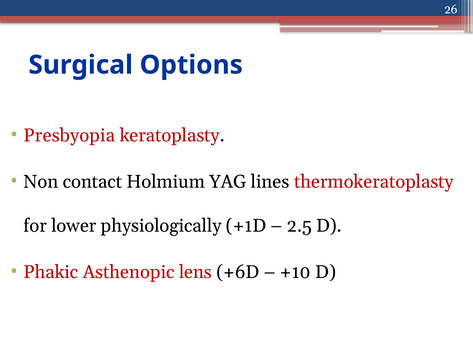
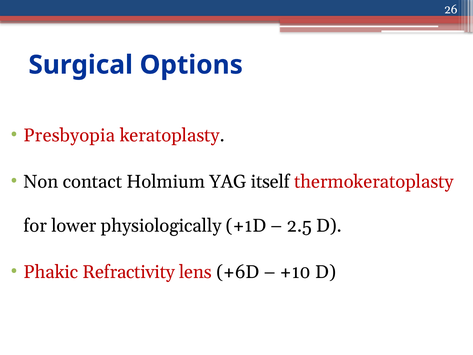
lines: lines -> itself (270, 181)
Asthenopic: Asthenopic -> Refractivity (129, 272)
